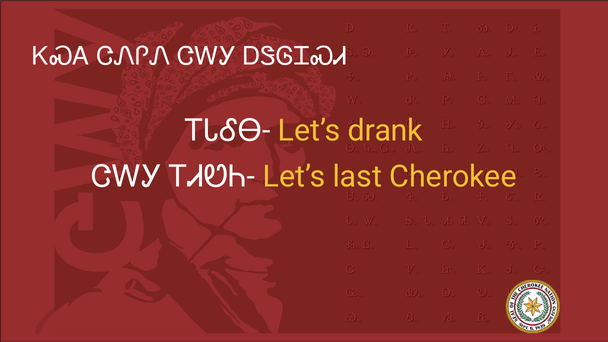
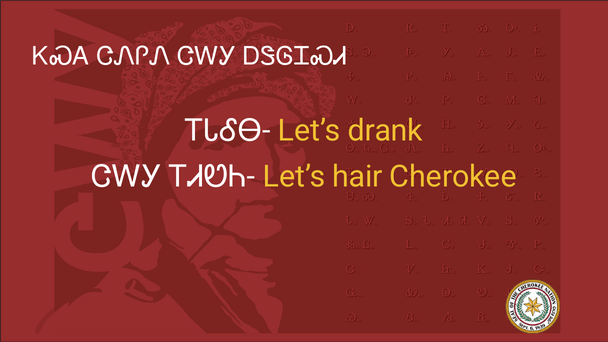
last: last -> hair (357, 177)
